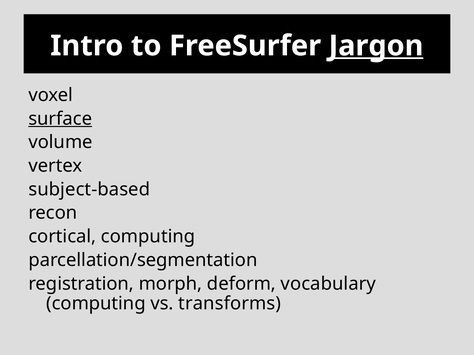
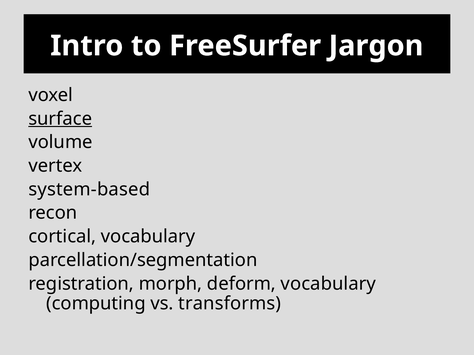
Jargon underline: present -> none (376, 46)
subject-based: subject-based -> system-based (89, 190)
cortical computing: computing -> vocabulary (148, 237)
